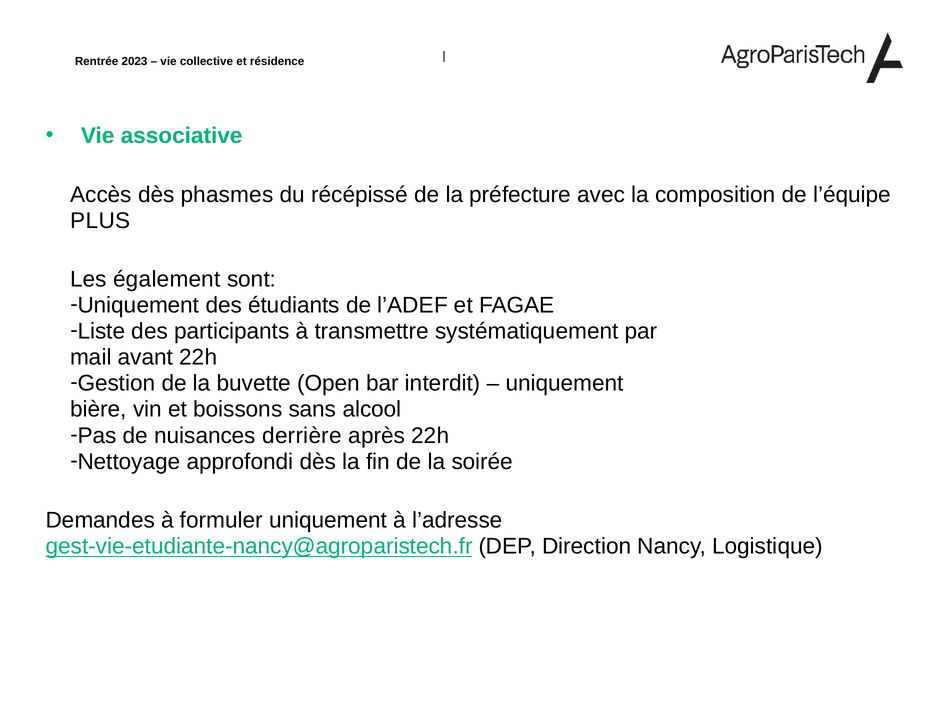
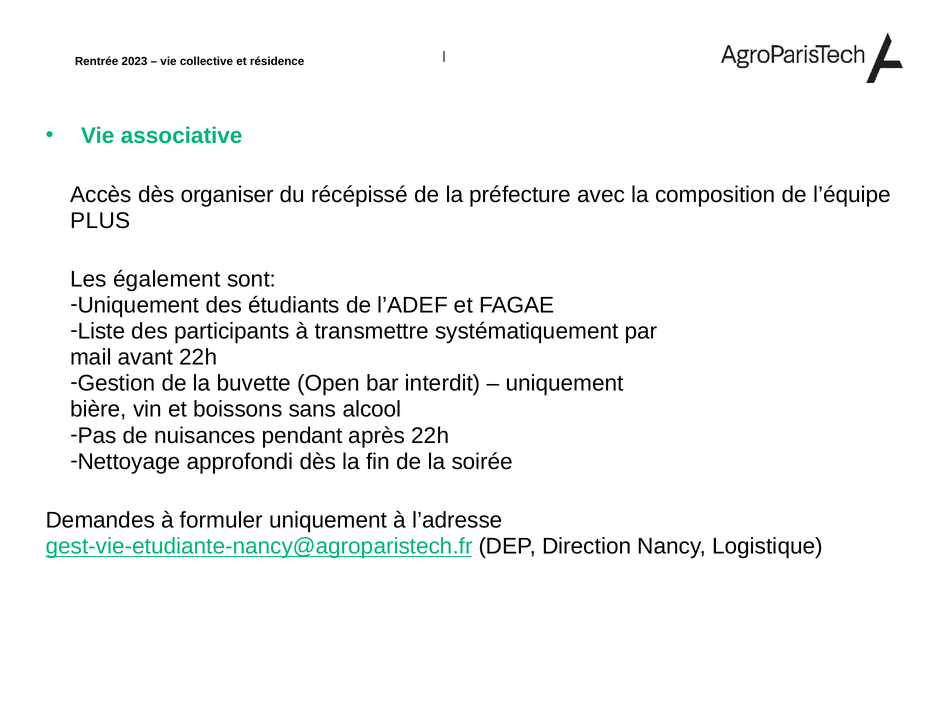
phasmes: phasmes -> organiser (227, 195)
derrière: derrière -> pendant (302, 436)
